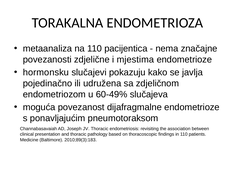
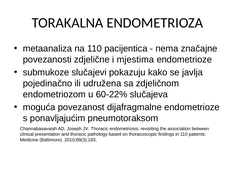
hormonsku: hormonsku -> submukoze (46, 72)
60-49%: 60-49% -> 60-22% (112, 94)
